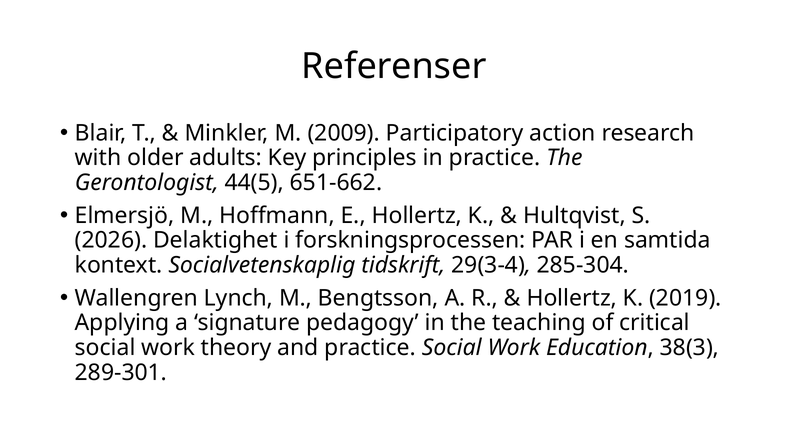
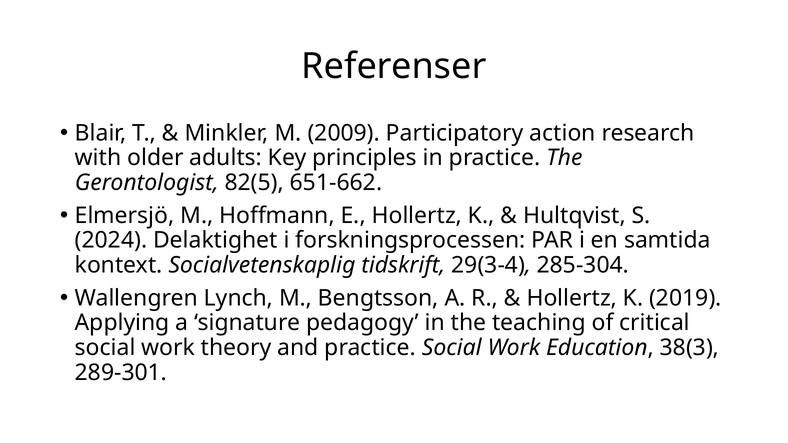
44(5: 44(5 -> 82(5 (254, 183)
2026: 2026 -> 2024 (111, 241)
